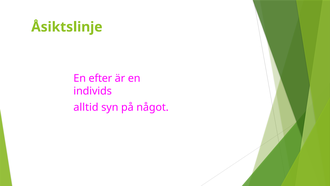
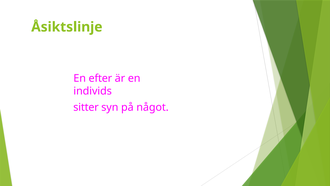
alltid: alltid -> sitter (86, 107)
